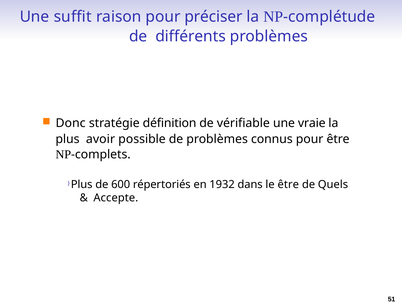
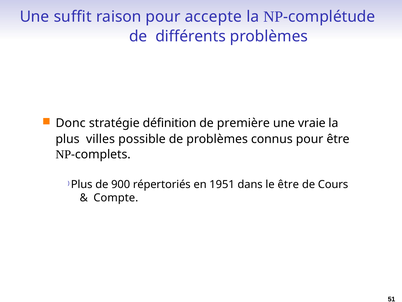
préciser: préciser -> accepte (213, 17)
vérifiable: vérifiable -> première (243, 123)
avoir: avoir -> villes (101, 139)
600: 600 -> 900 (121, 184)
1932: 1932 -> 1951 (222, 184)
Quels: Quels -> Cours (333, 184)
Accepte: Accepte -> Compte (116, 198)
